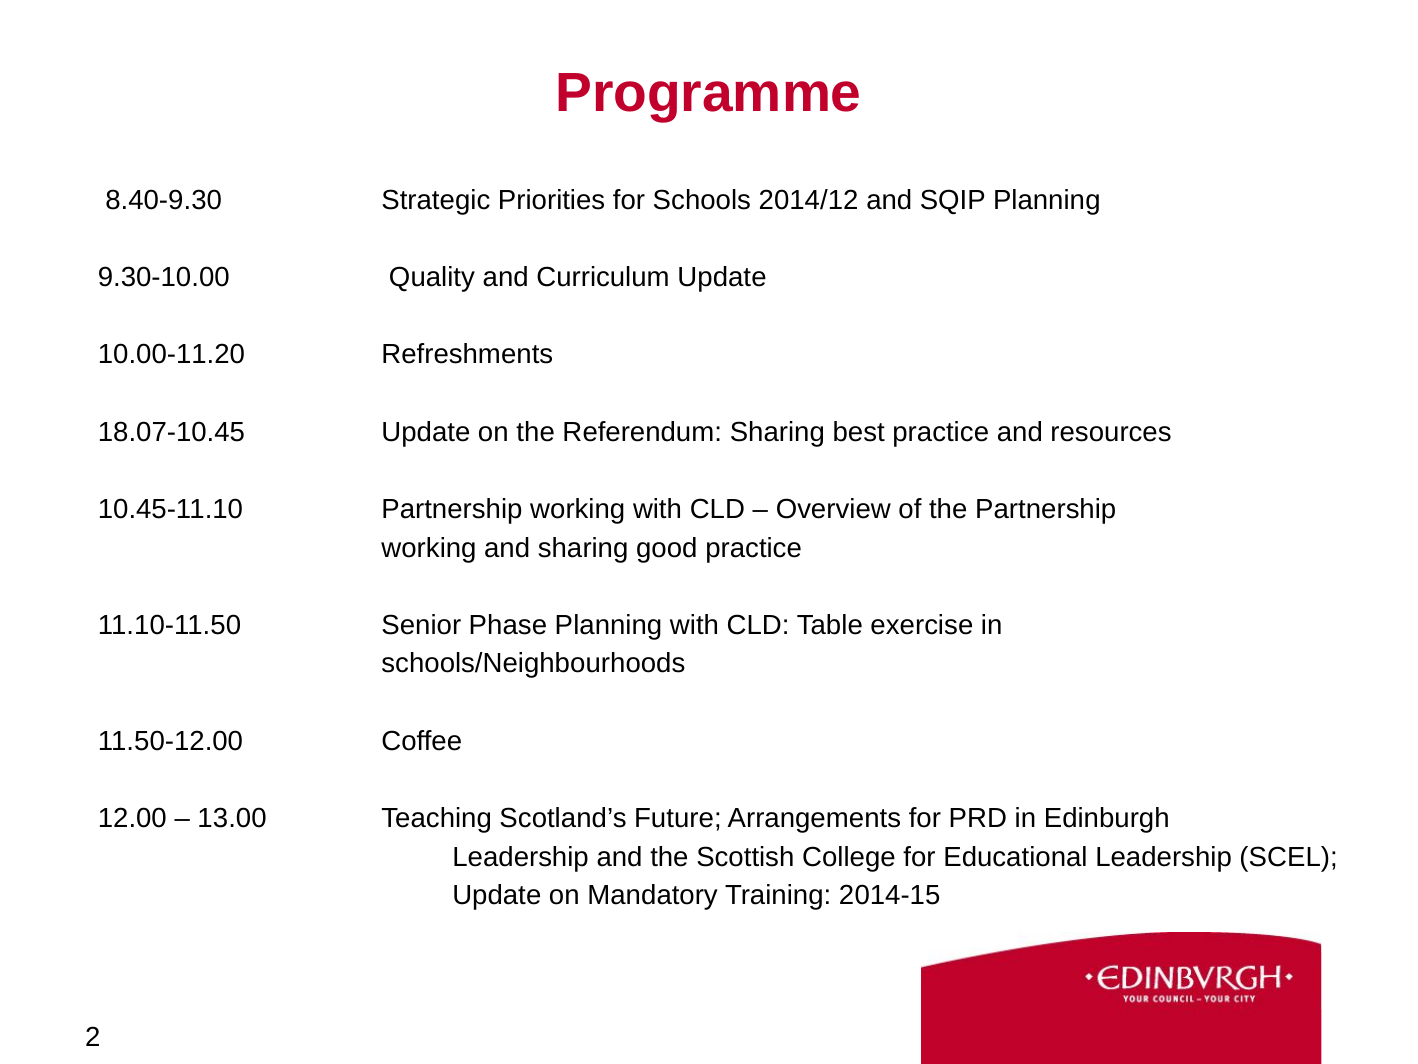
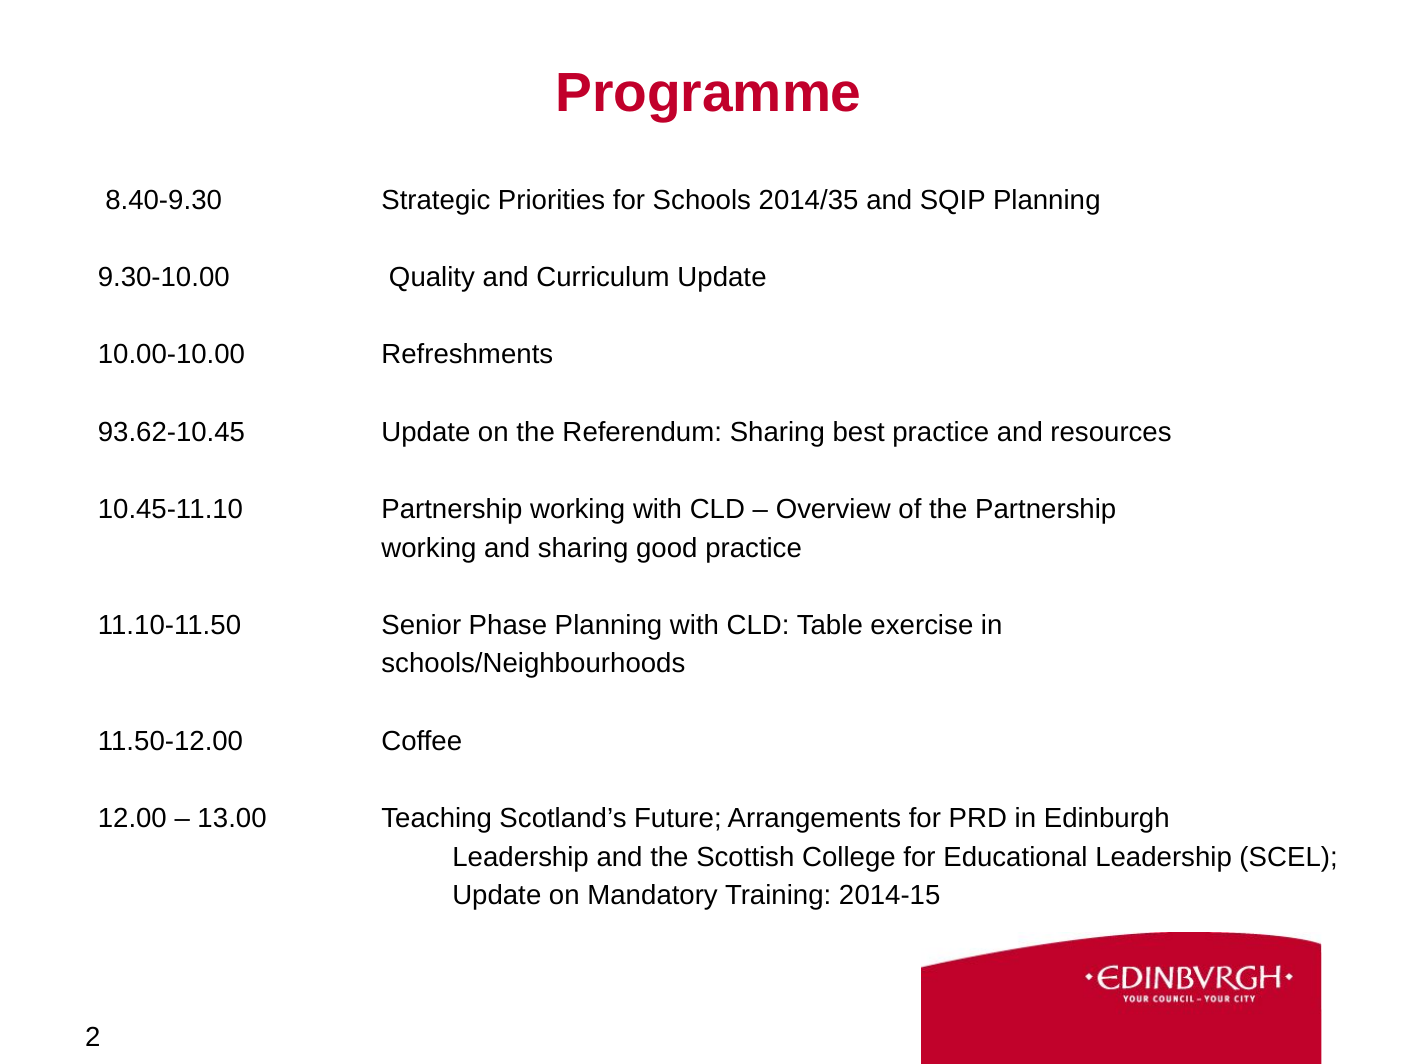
2014/12: 2014/12 -> 2014/35 (809, 200)
10.00-11.20: 10.00-11.20 -> 10.00-10.00 (171, 354)
18.07-10.45: 18.07-10.45 -> 93.62-10.45 (171, 432)
